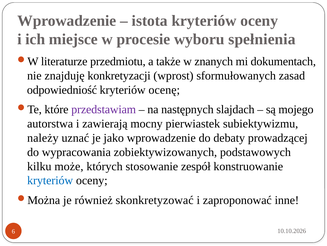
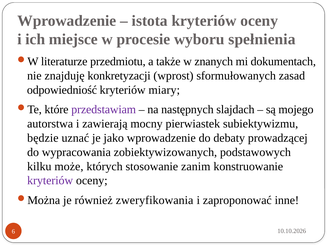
ocenę: ocenę -> miary (164, 90)
należy: należy -> będzie (43, 138)
zespół: zespół -> zanim (196, 166)
kryteriów colour: blue -> purple (50, 180)
skonkretyzować: skonkretyzować -> zweryfikowania (155, 200)
